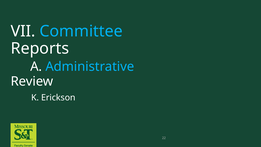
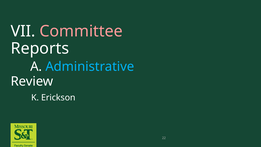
Committee colour: light blue -> pink (81, 31)
